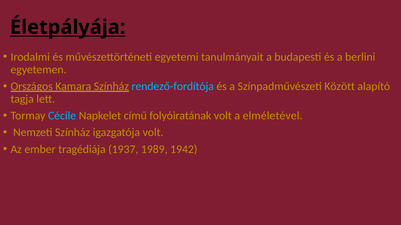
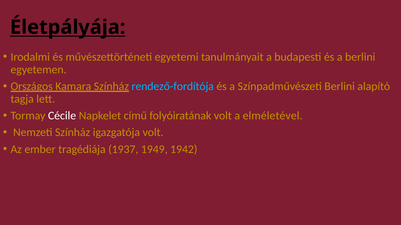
Színpadművészeti Között: Között -> Berlini (340, 87)
Cécile colour: light blue -> white (62, 116)
1989: 1989 -> 1949 (154, 150)
